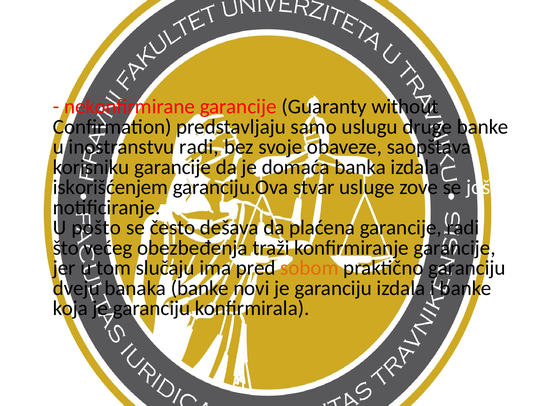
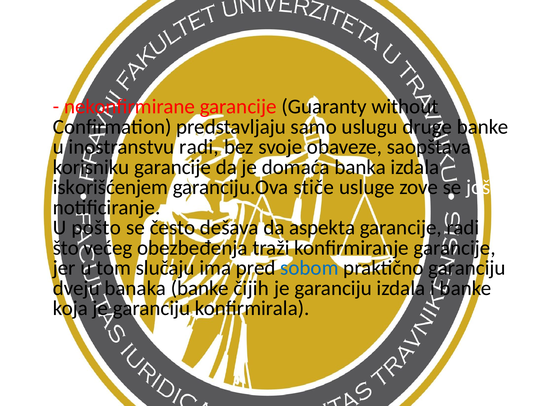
stvar: stvar -> stiče (314, 188)
plaćena: plaćena -> aspekta (322, 228)
sobom colour: orange -> blue (309, 268)
novi: novi -> čijih (251, 288)
